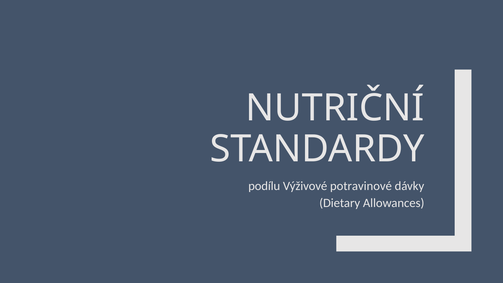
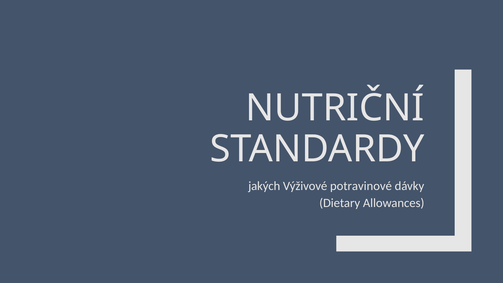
podílu: podílu -> jakých (264, 186)
